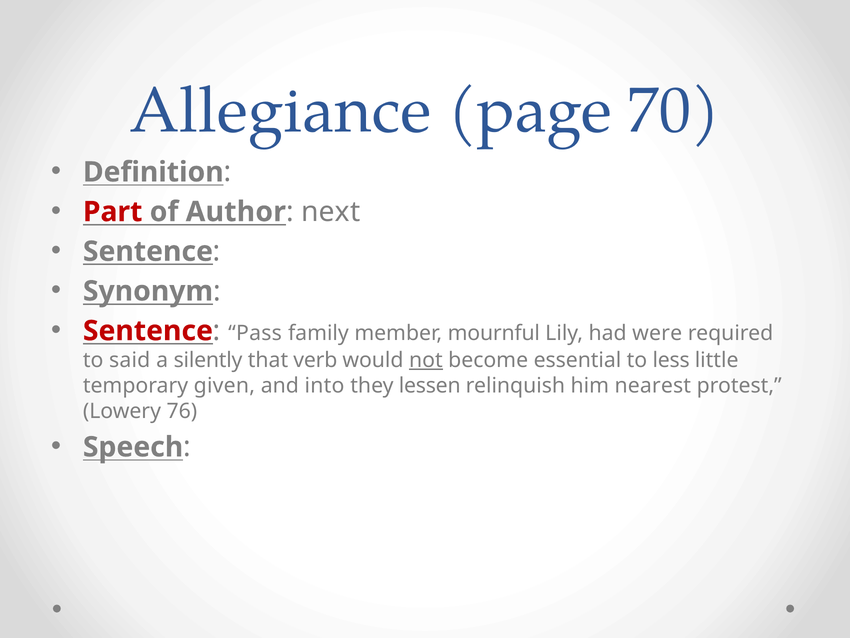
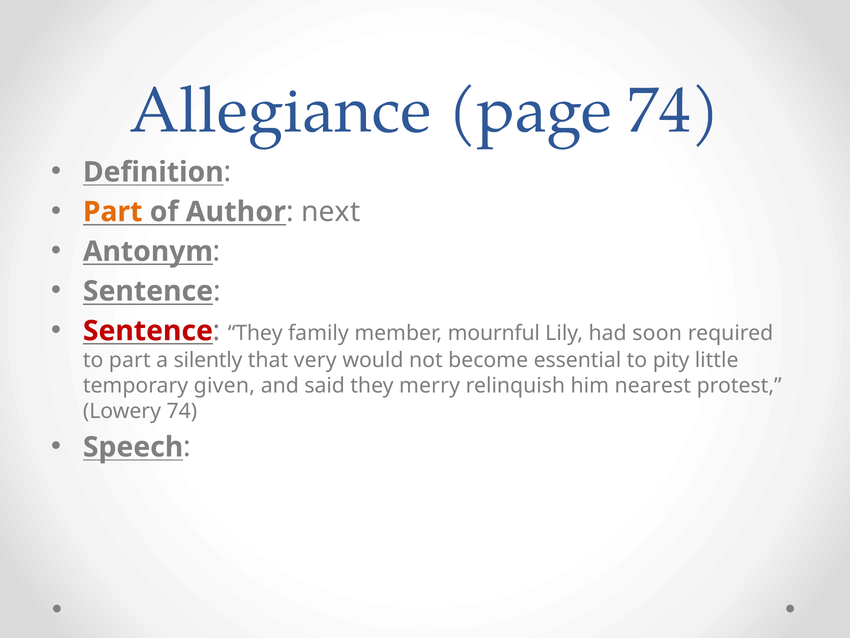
page 70: 70 -> 74 (674, 111)
Part colour: red -> orange (113, 212)
Sentence: Sentence -> Antonym (148, 251)
Synonym: Synonym -> Sentence (148, 291)
Pass: Pass -> They (255, 333)
were: were -> soon (657, 333)
to said: said -> part (130, 360)
verb: verb -> very (315, 360)
not underline: present -> none (426, 360)
less: less -> pity (671, 360)
into: into -> said (325, 385)
lessen: lessen -> merry (430, 385)
Lowery 76: 76 -> 74 (182, 411)
